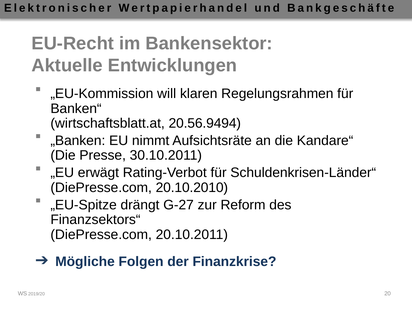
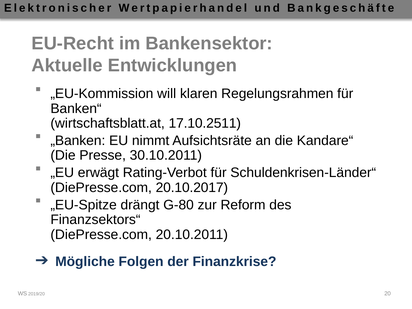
20.56.9494: 20.56.9494 -> 17.10.2511 (205, 123)
20.10.2010: 20.10.2010 -> 20.10.2017 (192, 188)
G-27: G-27 -> G-80 (179, 205)
